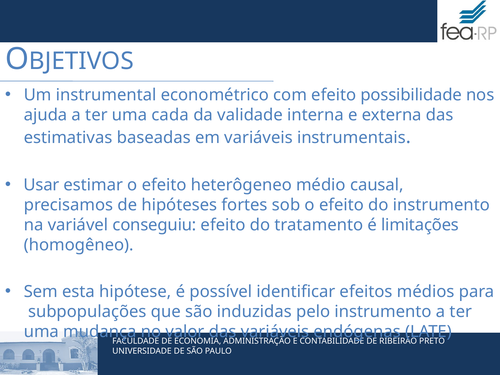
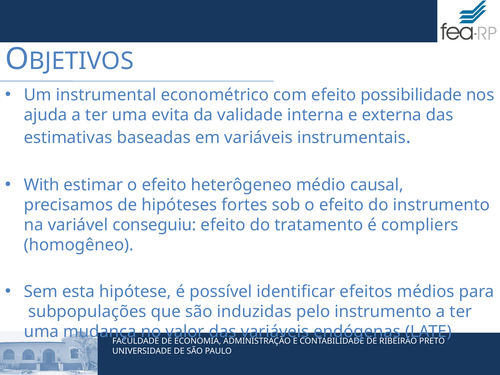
cada: cada -> evita (170, 115)
Usar: Usar -> With (41, 185)
limitações: limitações -> compliers (420, 225)
